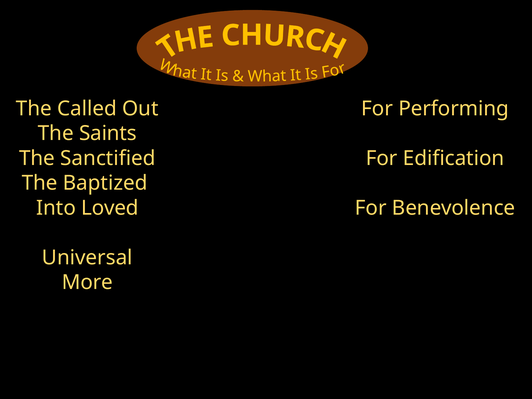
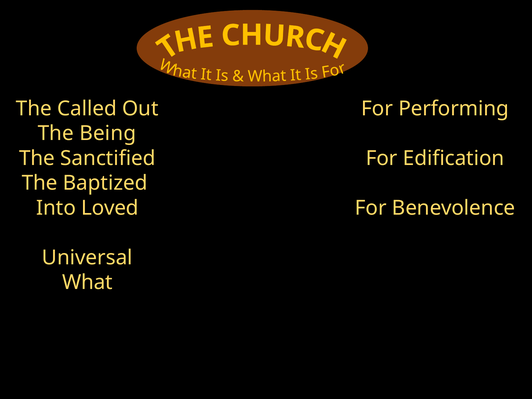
Saints: Saints -> Being (108, 133)
More: More -> What (87, 282)
